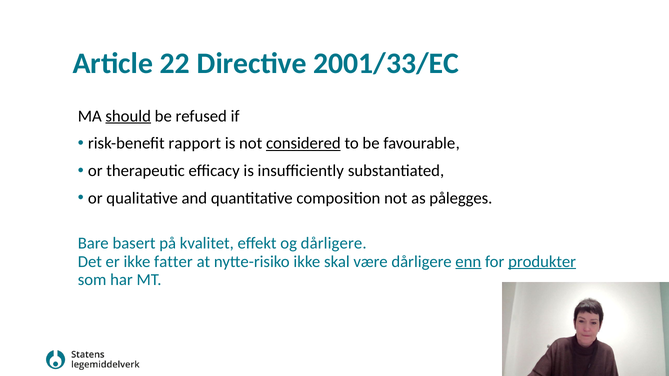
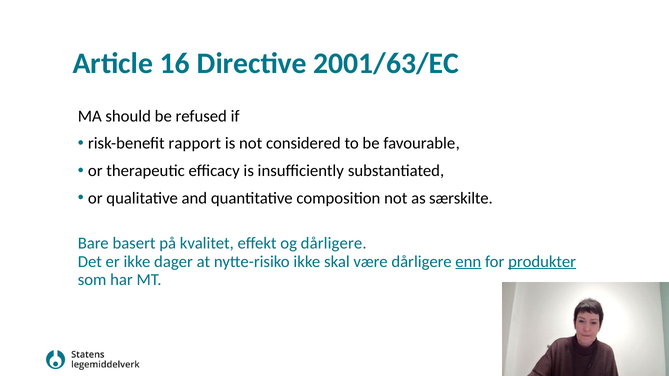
22: 22 -> 16 (175, 63)
2001/33/EC: 2001/33/EC -> 2001/63/EC (386, 63)
should underline: present -> none (128, 116)
considered underline: present -> none (303, 144)
pålegges: pålegges -> særskilte (461, 198)
fatter: fatter -> dager (173, 262)
